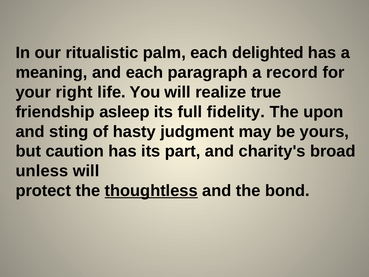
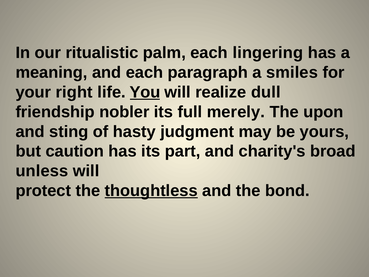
delighted: delighted -> lingering (268, 53)
record: record -> smiles (292, 72)
You underline: none -> present (145, 92)
true: true -> dull (266, 92)
asleep: asleep -> nobler (124, 112)
fidelity: fidelity -> merely (236, 112)
